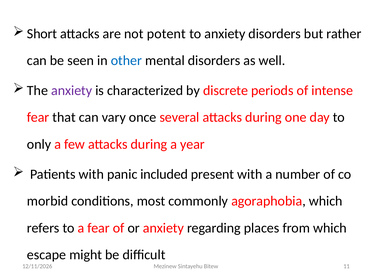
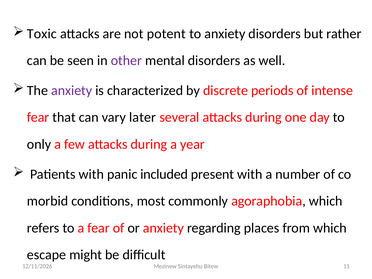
Short: Short -> Toxic (42, 34)
other colour: blue -> purple (126, 60)
once: once -> later (143, 117)
